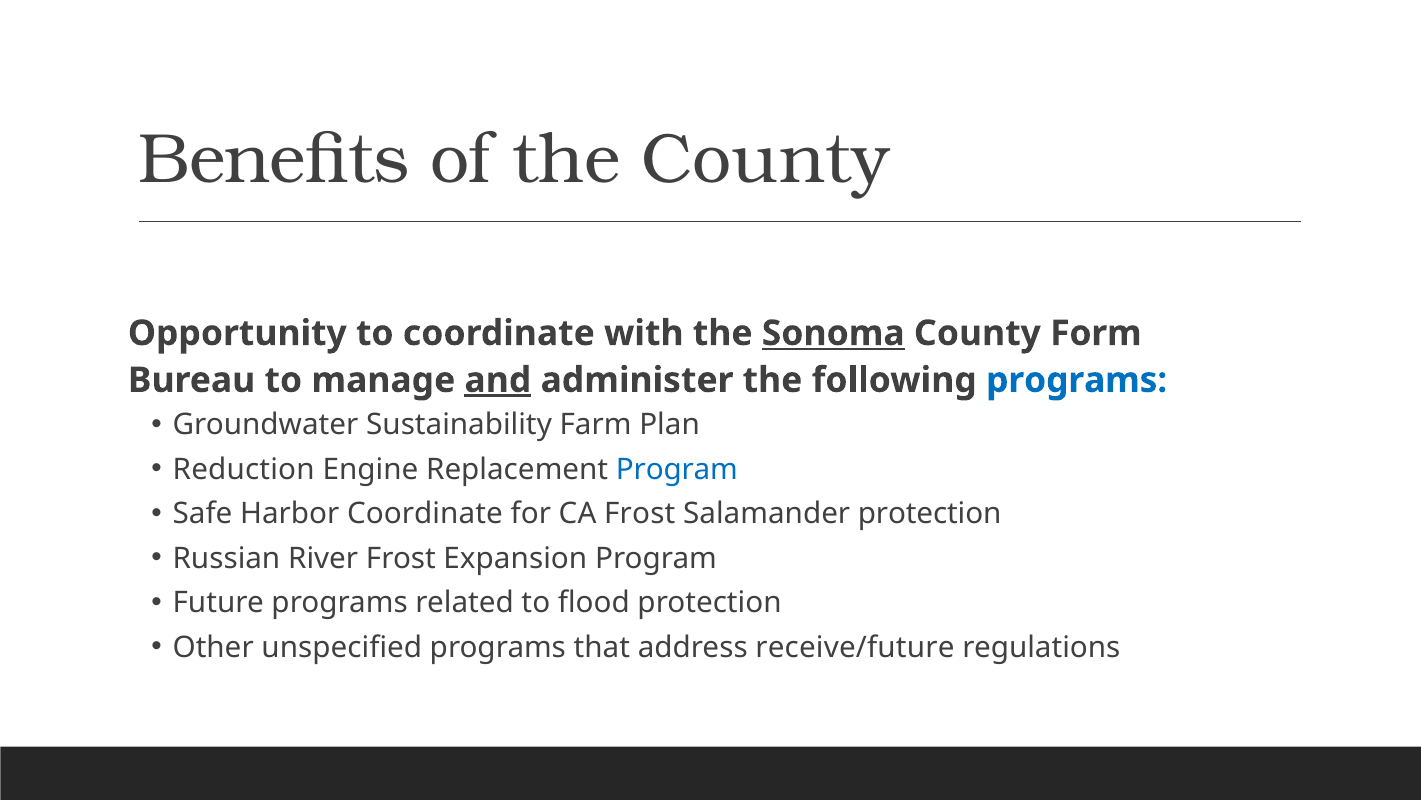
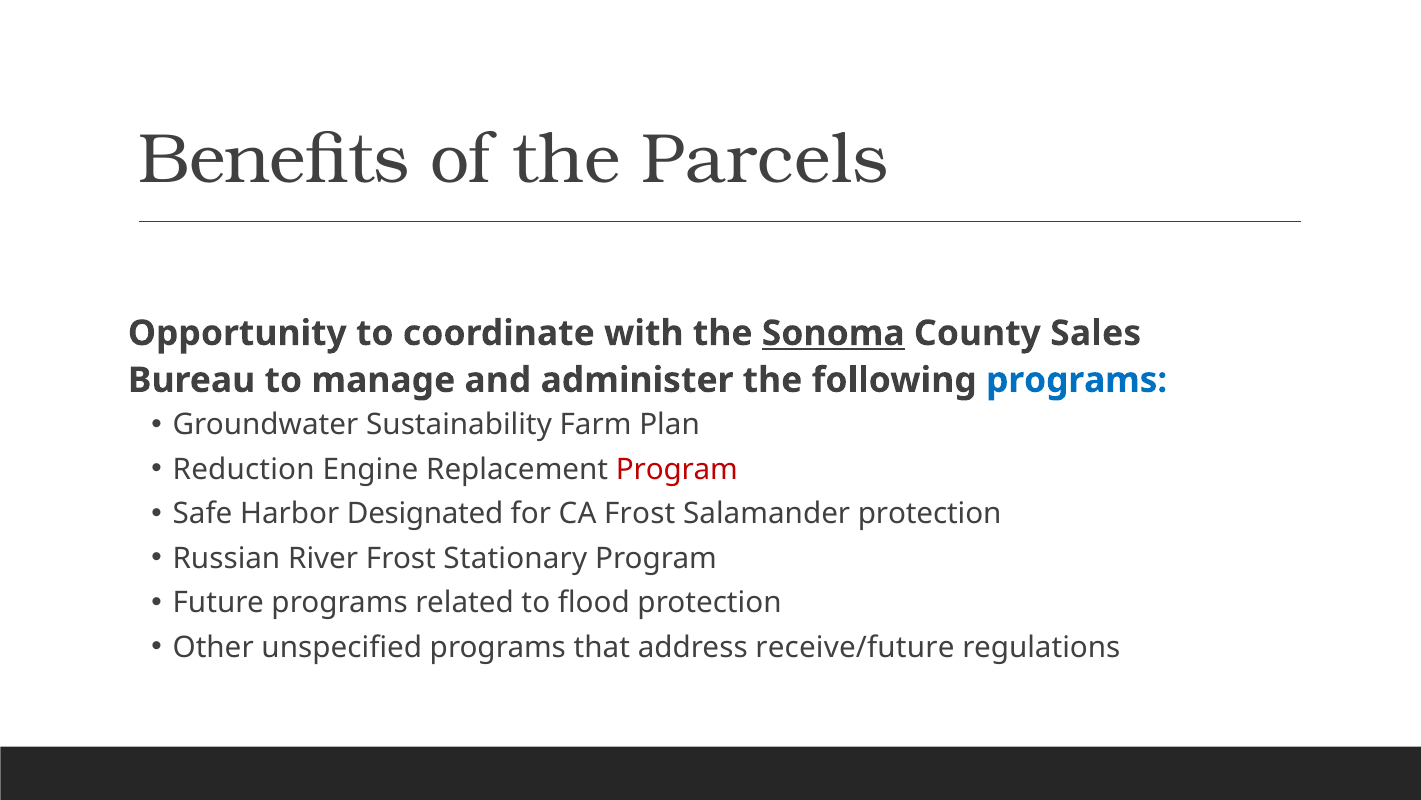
the County: County -> Parcels (765, 159)
Form: Form -> Sales (1096, 333)
and underline: present -> none (498, 380)
Program colour: blue -> red (677, 469)
Harbor Coordinate: Coordinate -> Designated (425, 513)
Expansion: Expansion -> Stationary (515, 558)
